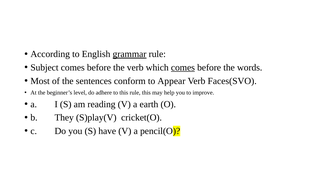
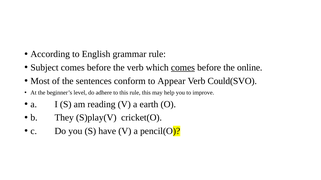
grammar underline: present -> none (130, 54)
words: words -> online (250, 68)
Faces(SVO: Faces(SVO -> Could(SVO (232, 81)
